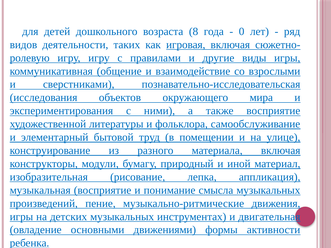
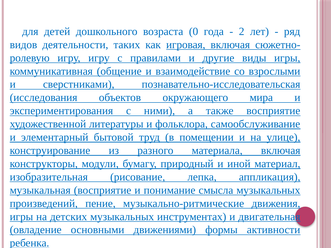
8: 8 -> 0 (194, 31)
0: 0 -> 2 (242, 31)
